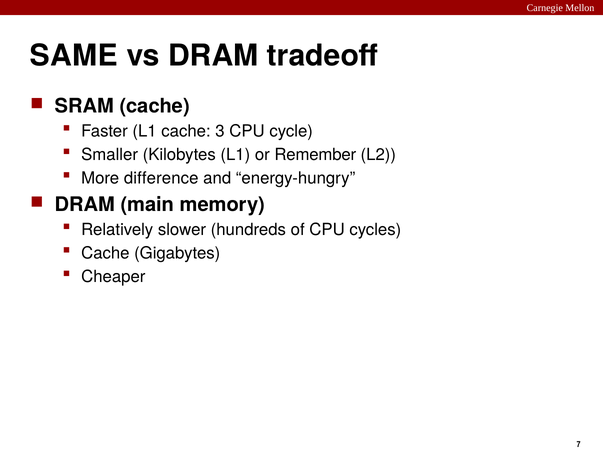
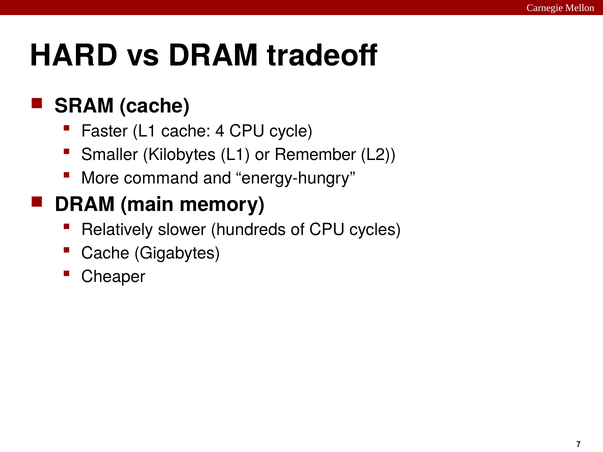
SAME: SAME -> HARD (74, 56)
3: 3 -> 4 (220, 132)
difference: difference -> command (161, 178)
